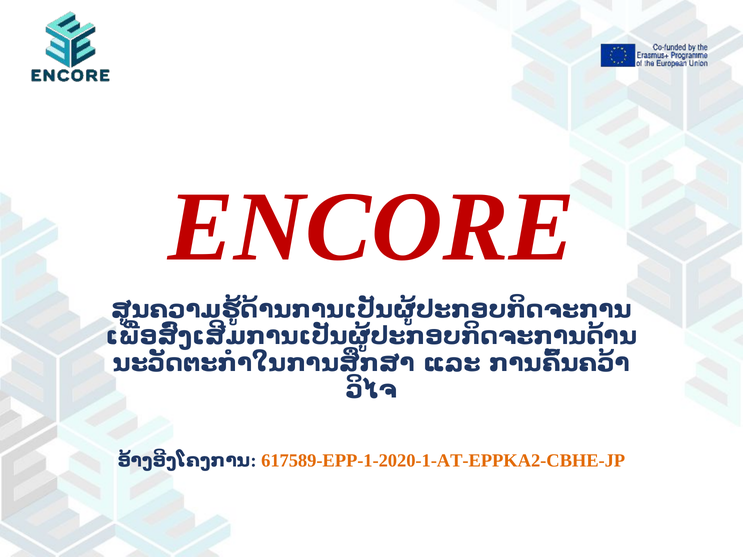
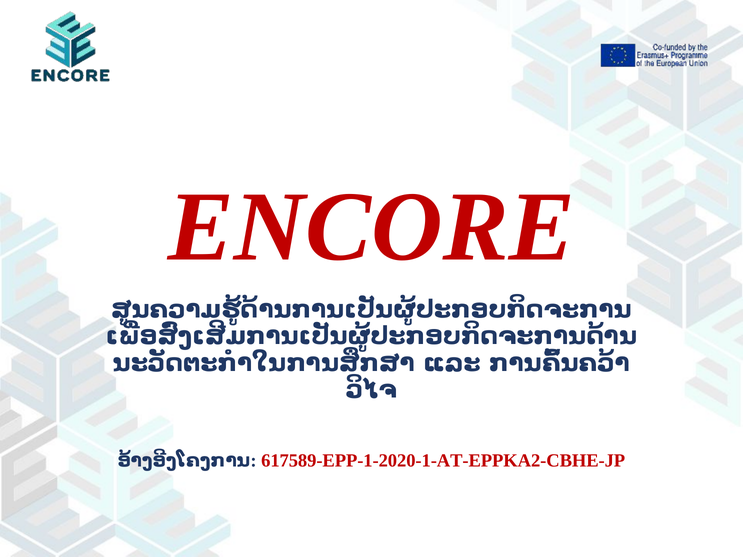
617589-EPP-1-2020-1-AT-EPPKA2-CBHE-JP colour: orange -> red (443, 461)
